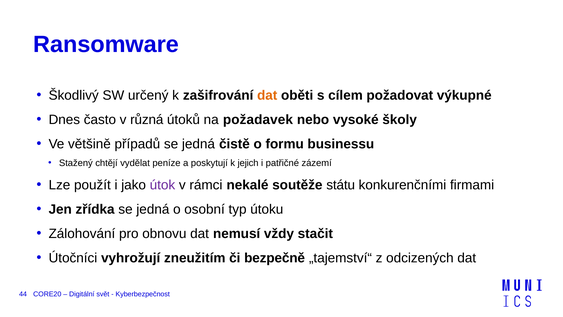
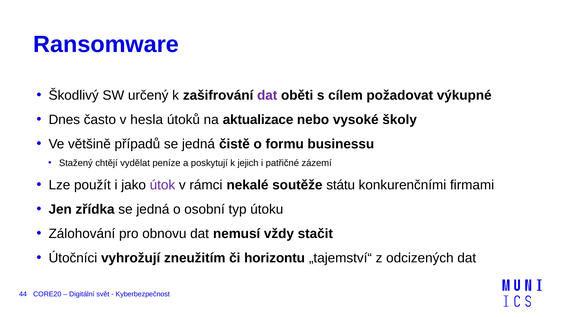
dat colour: orange -> purple (267, 95)
různá: různá -> hesla (147, 119)
požadavek: požadavek -> aktualizace (258, 119)
bezpečně: bezpečně -> horizontu (275, 258)
